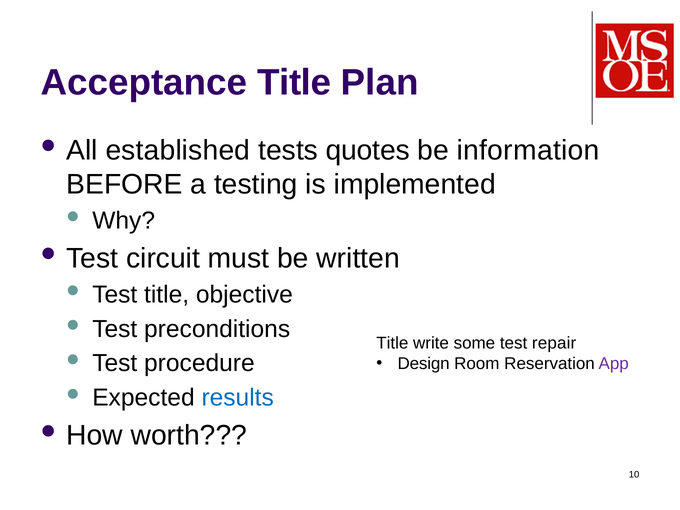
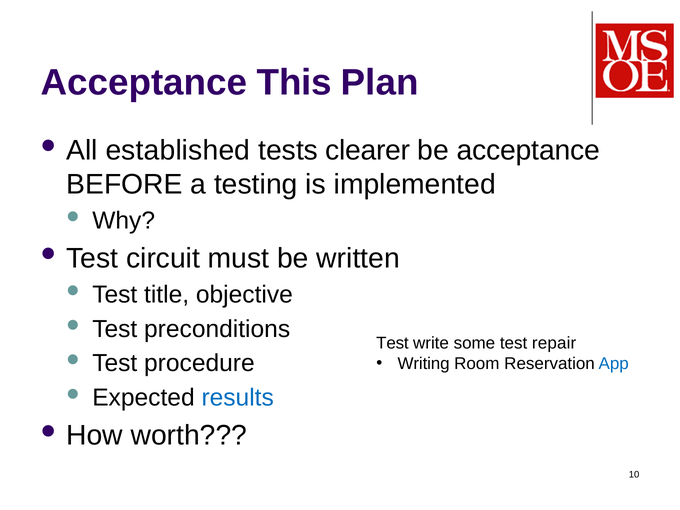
Acceptance Title: Title -> This (294, 82)
quotes: quotes -> clearer (368, 150)
be information: information -> acceptance (528, 150)
Title: Title -> Test (392, 343)
Design: Design -> Writing (424, 364)
App colour: purple -> blue (614, 364)
